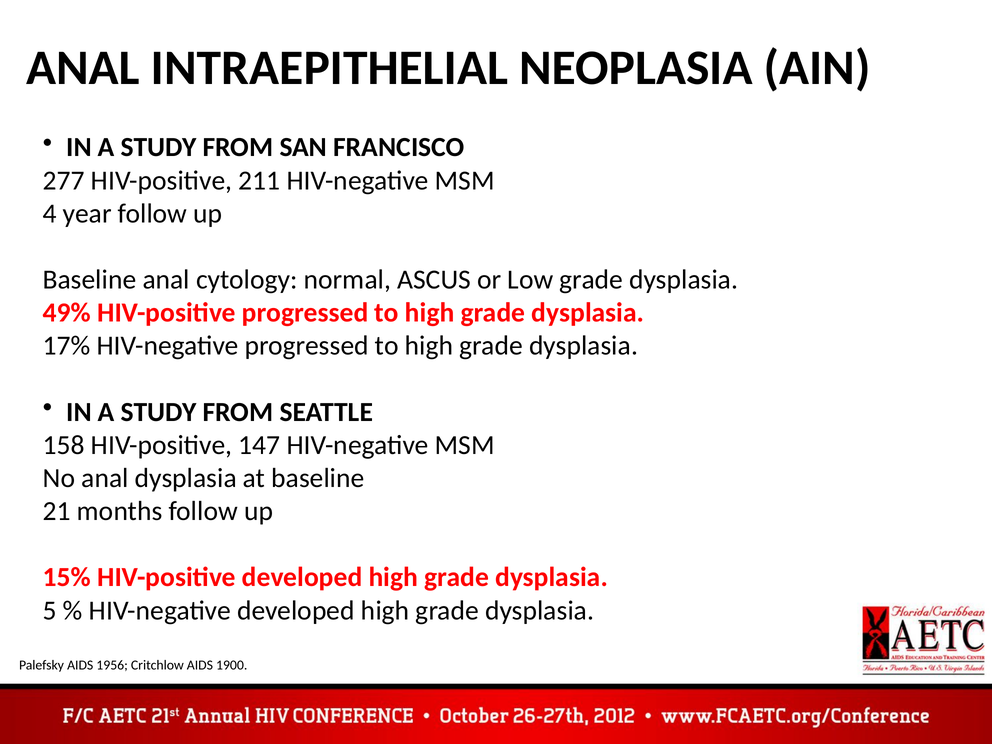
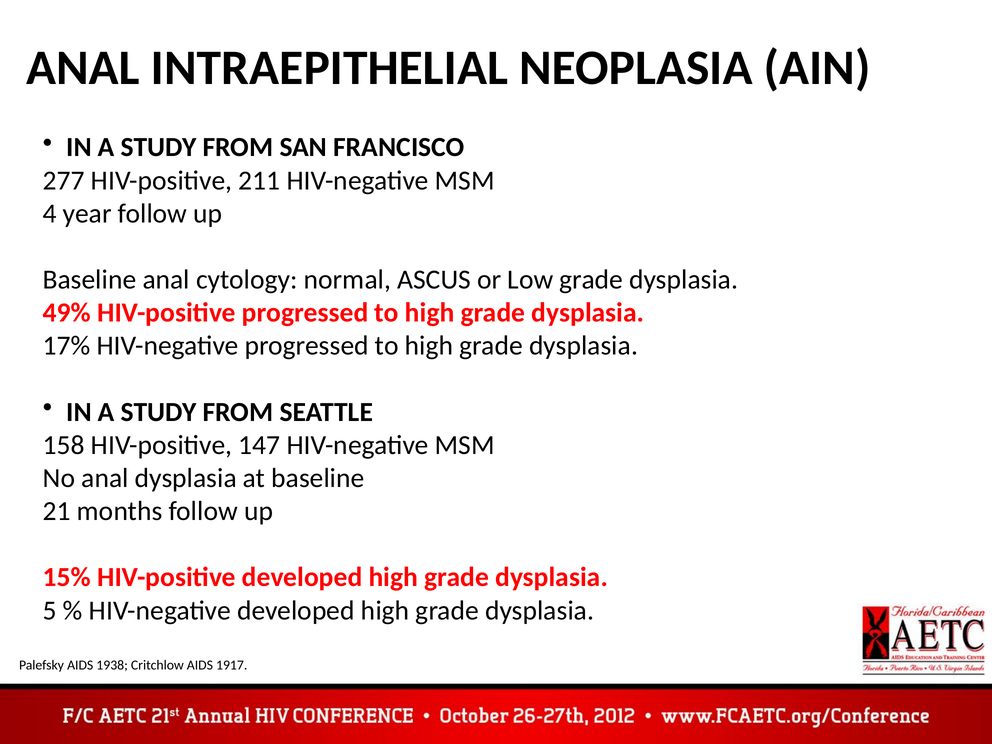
1956: 1956 -> 1938 (112, 665)
1900: 1900 -> 1917 (232, 665)
